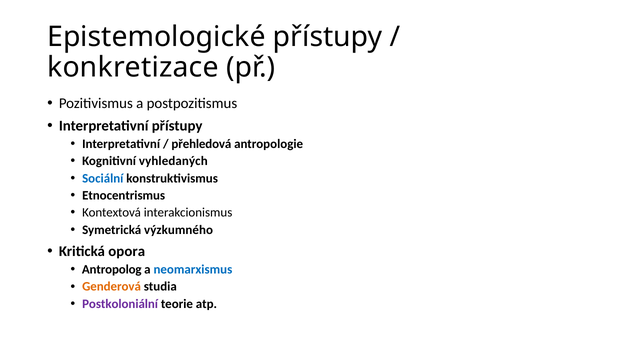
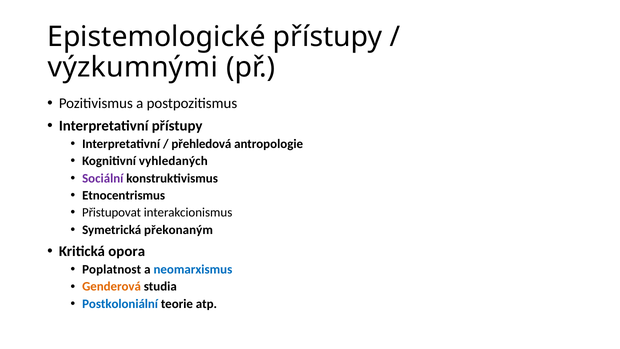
konkretizace: konkretizace -> výzkumnými (133, 67)
Sociální colour: blue -> purple (103, 178)
Kontextová: Kontextová -> Přistupovat (112, 213)
výzkumného: výzkumného -> překonaným (179, 230)
Antropolog: Antropolog -> Poplatnost (112, 269)
Postkoloniální colour: purple -> blue (120, 304)
